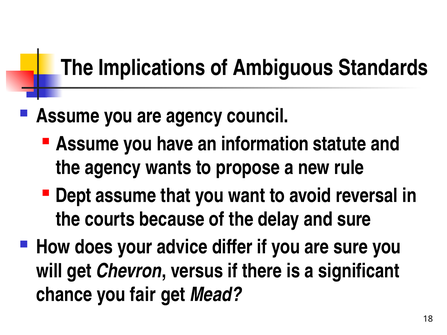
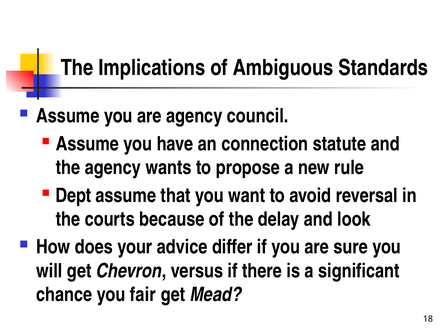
information: information -> connection (265, 144)
and sure: sure -> look (354, 219)
